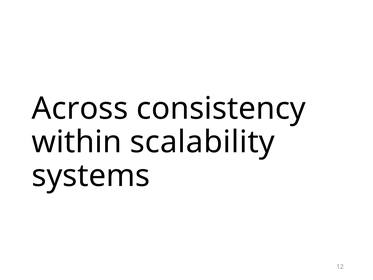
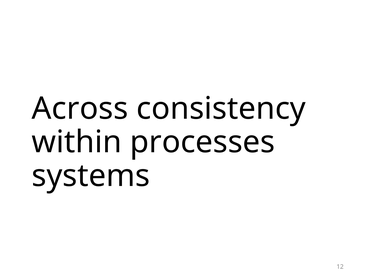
scalability: scalability -> processes (202, 142)
